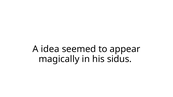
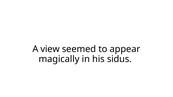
idea: idea -> view (50, 49)
